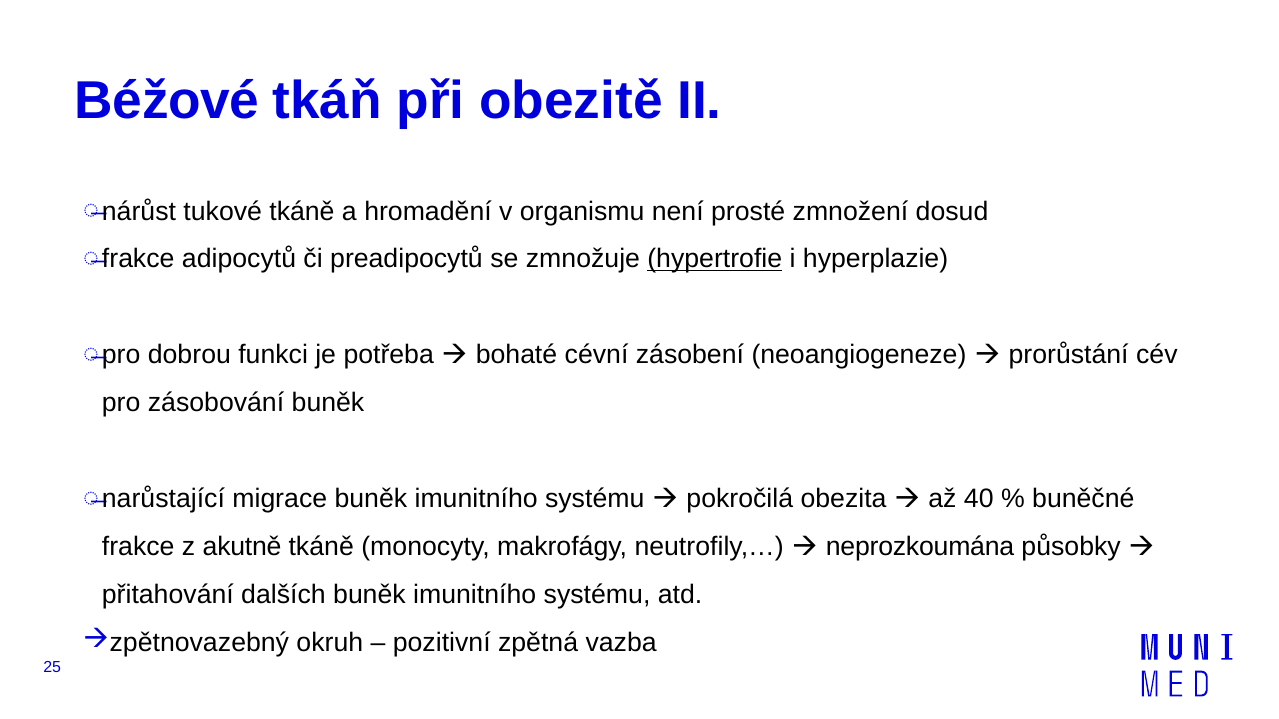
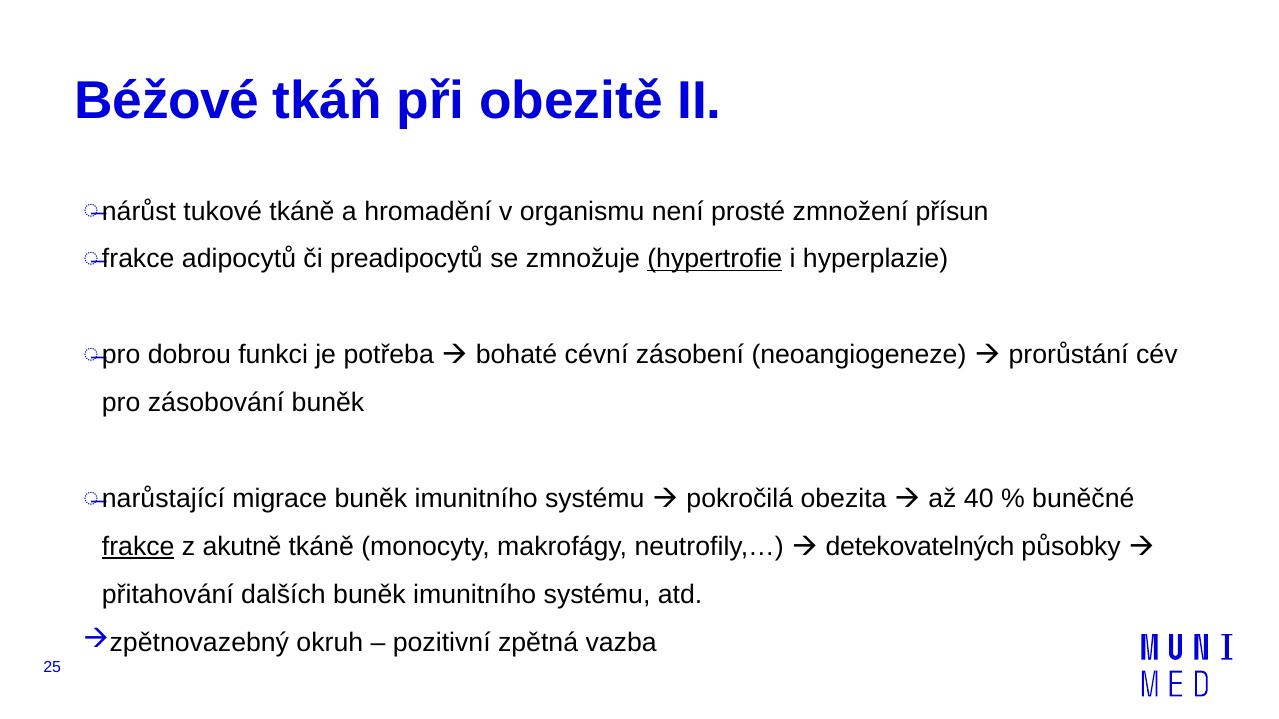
dosud: dosud -> přísun (952, 211)
frakce underline: none -> present (138, 547)
neprozkoumána: neprozkoumána -> detekovatelných (920, 547)
